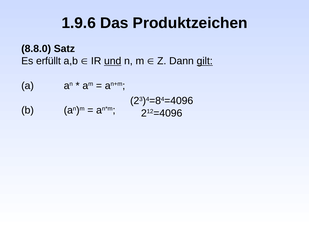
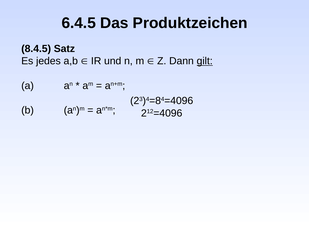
1.9.6: 1.9.6 -> 6.4.5 (79, 23)
8.8.0: 8.8.0 -> 8.4.5 (36, 49)
erfüllt: erfüllt -> jedes (48, 61)
und underline: present -> none (113, 61)
